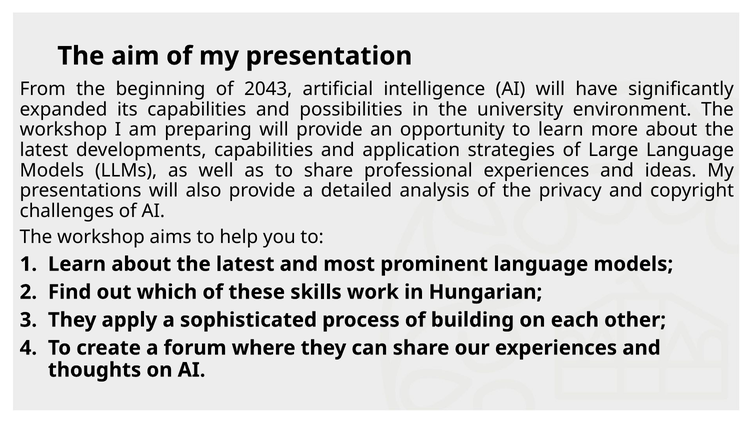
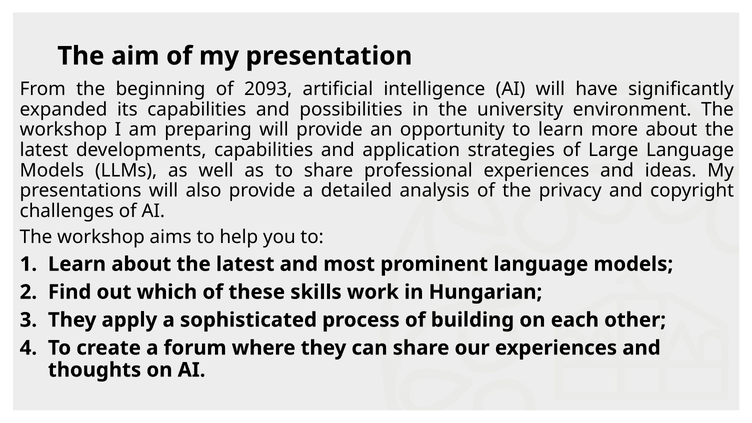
2043: 2043 -> 2093 (268, 89)
